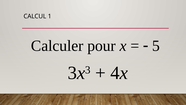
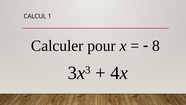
5: 5 -> 8 (156, 46)
